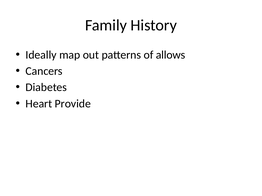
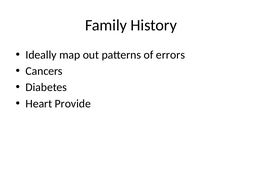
allows: allows -> errors (170, 55)
